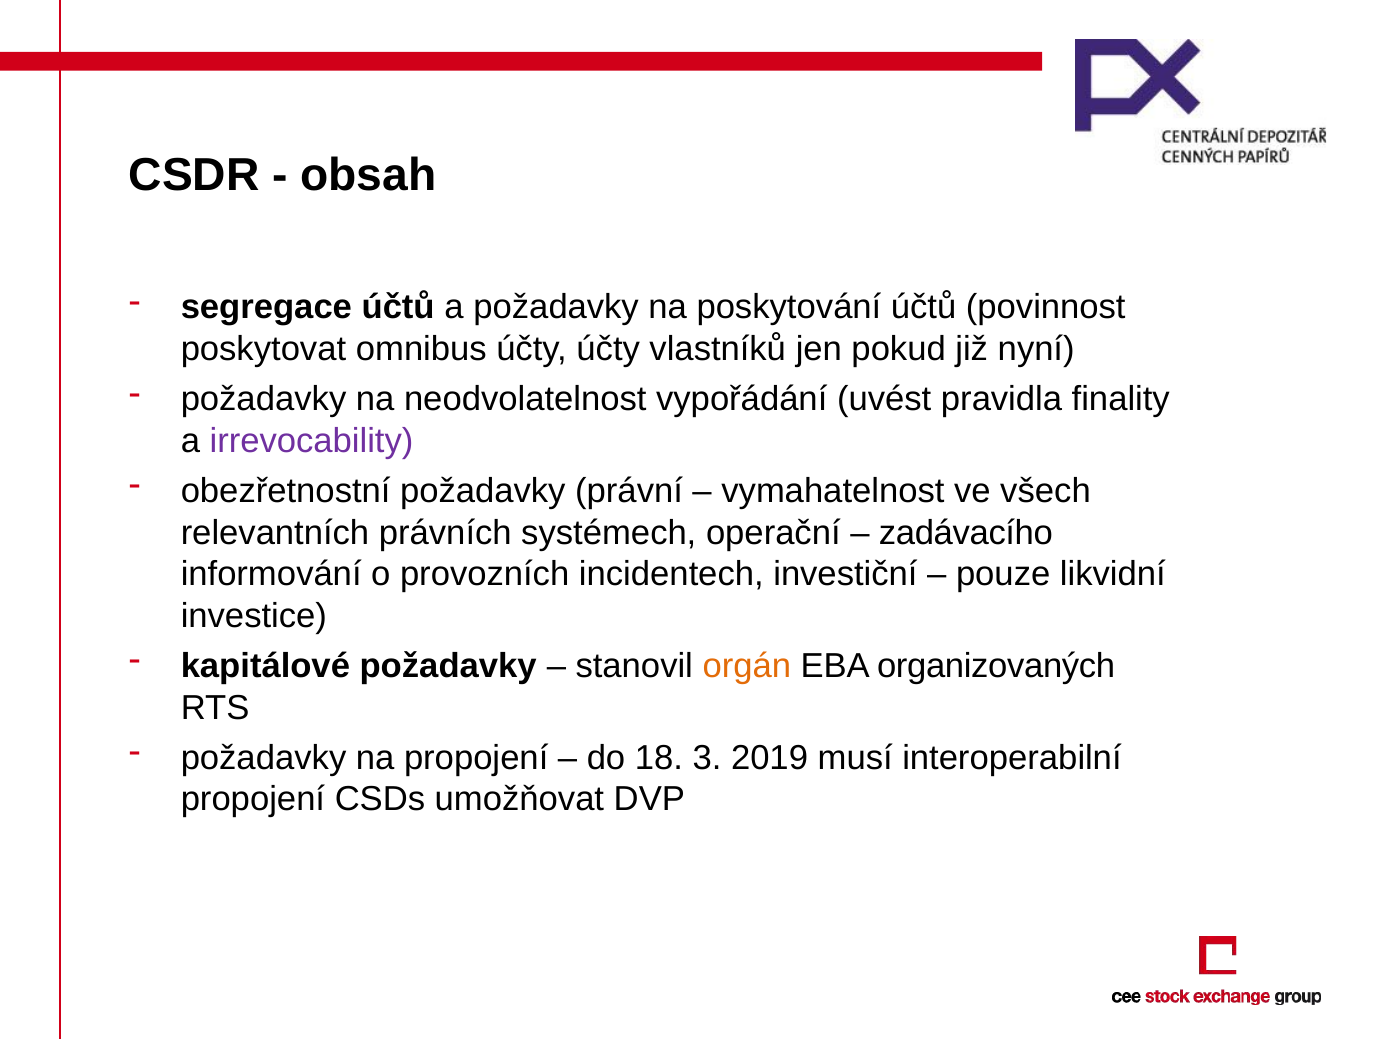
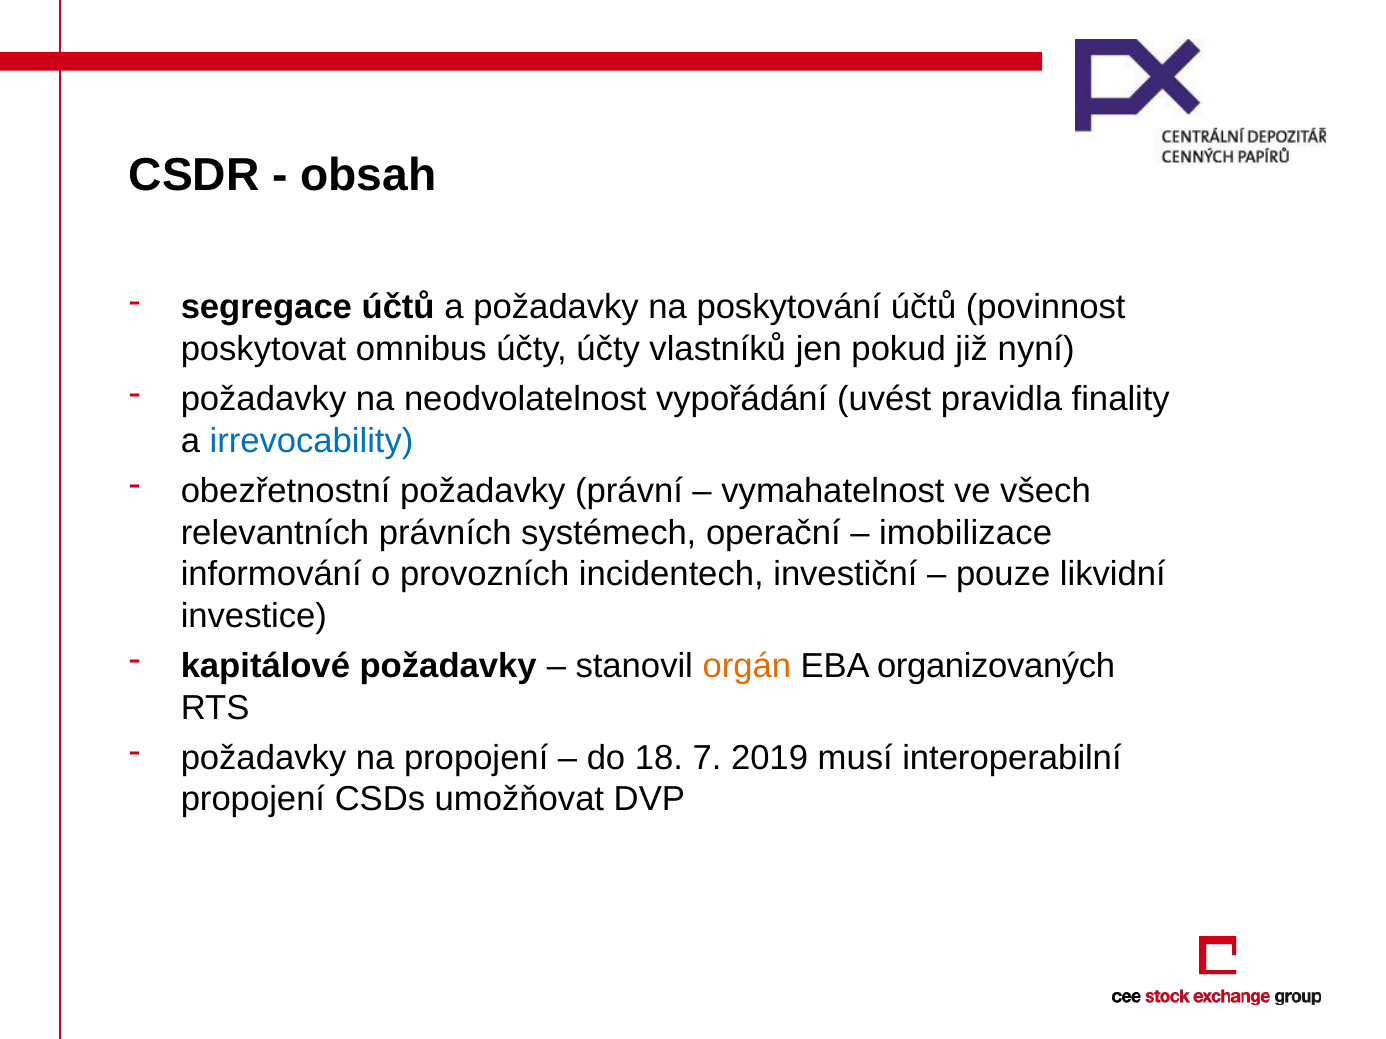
irrevocability colour: purple -> blue (312, 441)
zadávacího: zadávacího -> imobilizace (966, 533)
3: 3 -> 7 (707, 758)
